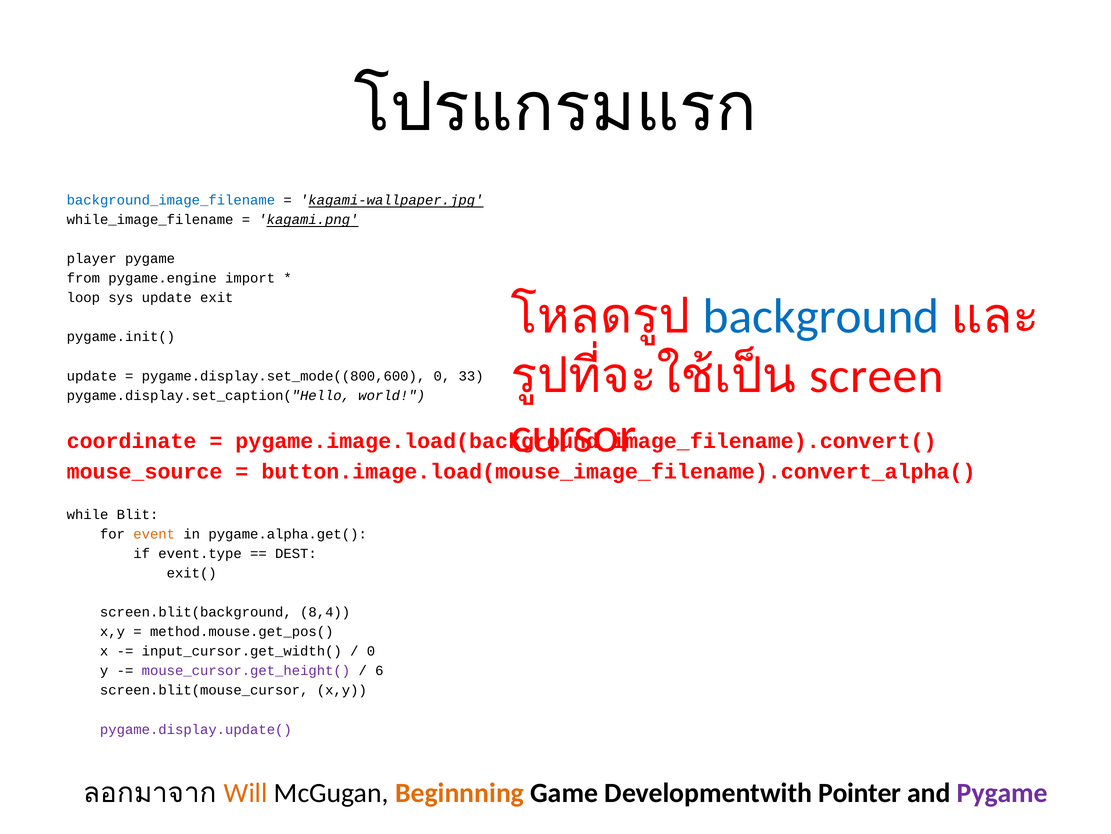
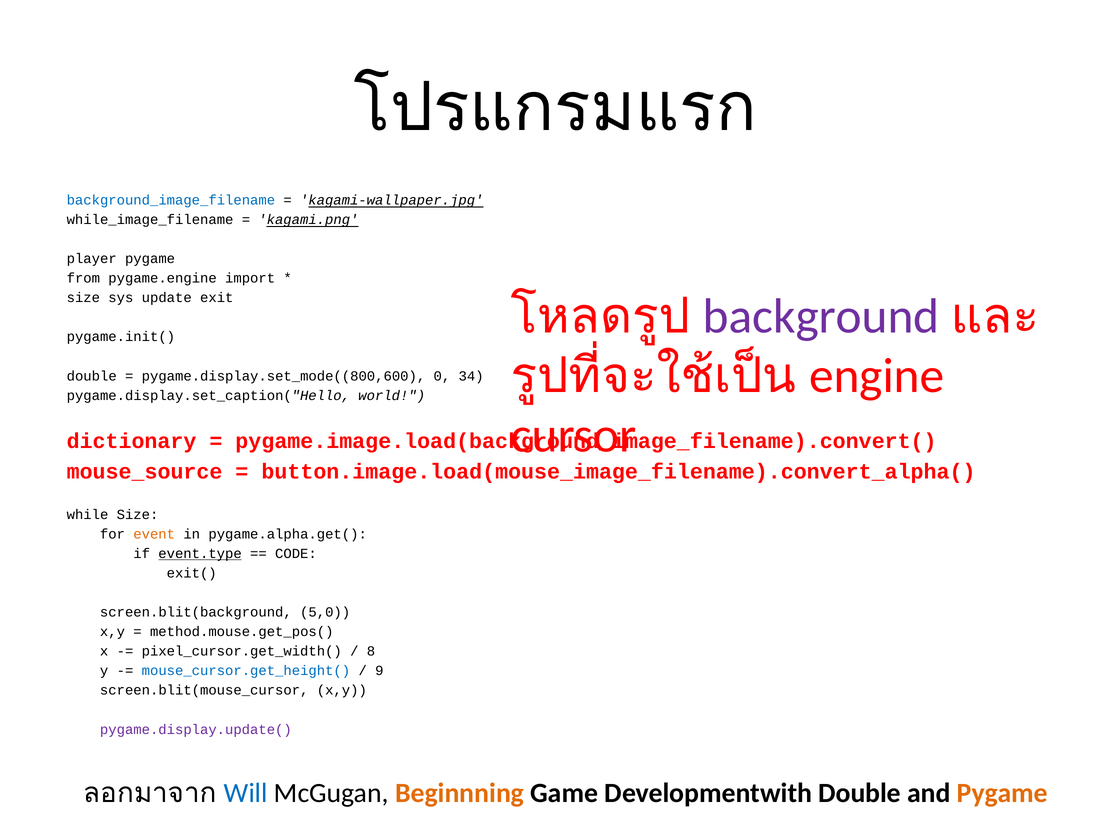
loop: loop -> size (83, 298)
background colour: blue -> purple (821, 316)
screen: screen -> engine (877, 376)
update: update -> double (92, 376)
33: 33 -> 34 (471, 376)
coordinate: coordinate -> dictionary (132, 441)
while Blit: Blit -> Size (138, 514)
event.type underline: none -> present (200, 553)
DEST: DEST -> CODE (296, 553)
8,4: 8,4 -> 5,0 (325, 612)
input_cursor.get_width(: input_cursor.get_width( -> pixel_cursor.get_width( (242, 651)
0: 0 -> 8 (371, 651)
mouse_cursor.get_height( colour: purple -> blue (246, 670)
6: 6 -> 9 (379, 670)
Will colour: orange -> blue (246, 792)
Developmentwith Pointer: Pointer -> Double (860, 792)
Pygame colour: purple -> orange (1002, 792)
